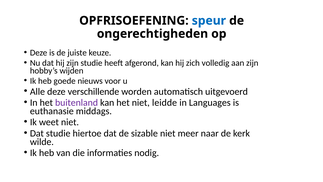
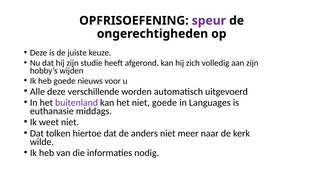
speur colour: blue -> purple (209, 21)
niet leidde: leidde -> goede (164, 103)
Dat studie: studie -> tolken (58, 133)
sizable: sizable -> anders (144, 133)
